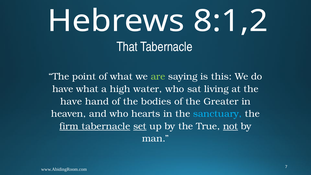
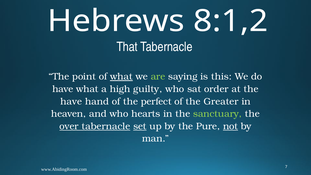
what underline: none -> present (121, 77)
water: water -> guilty (148, 89)
living: living -> order (216, 89)
bodies: bodies -> perfect (156, 101)
sanctuary colour: light blue -> light green (218, 114)
firm: firm -> over (69, 126)
True: True -> Pure (208, 126)
